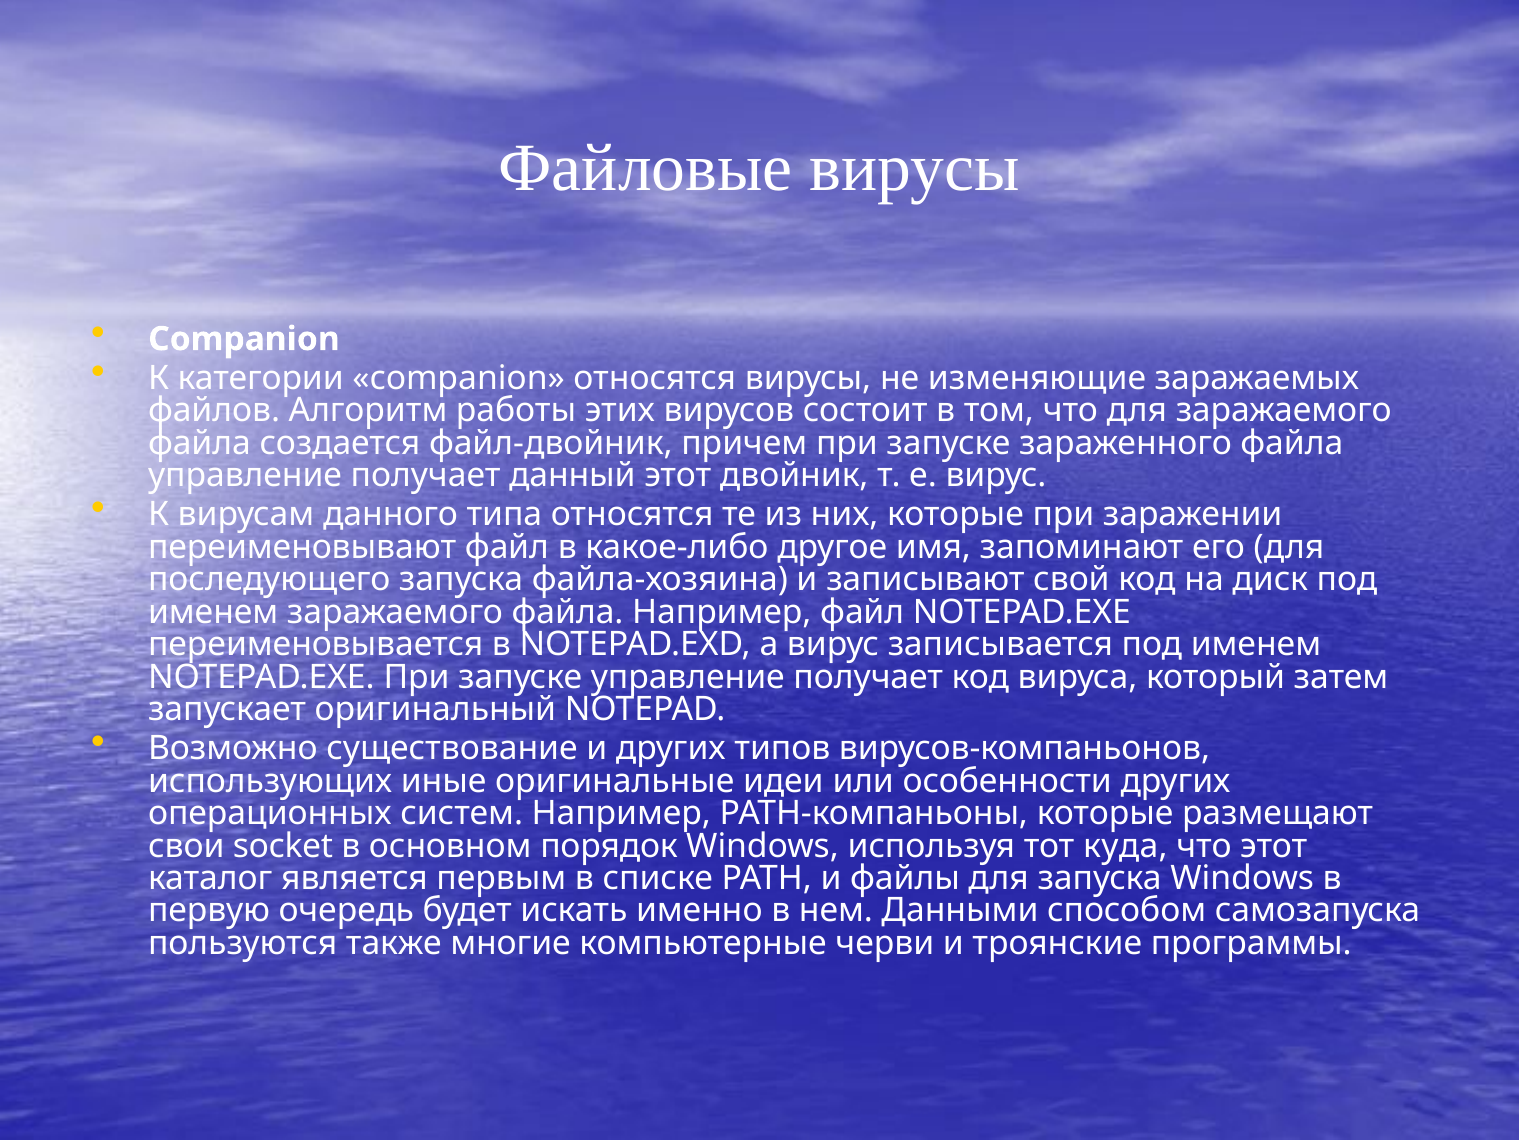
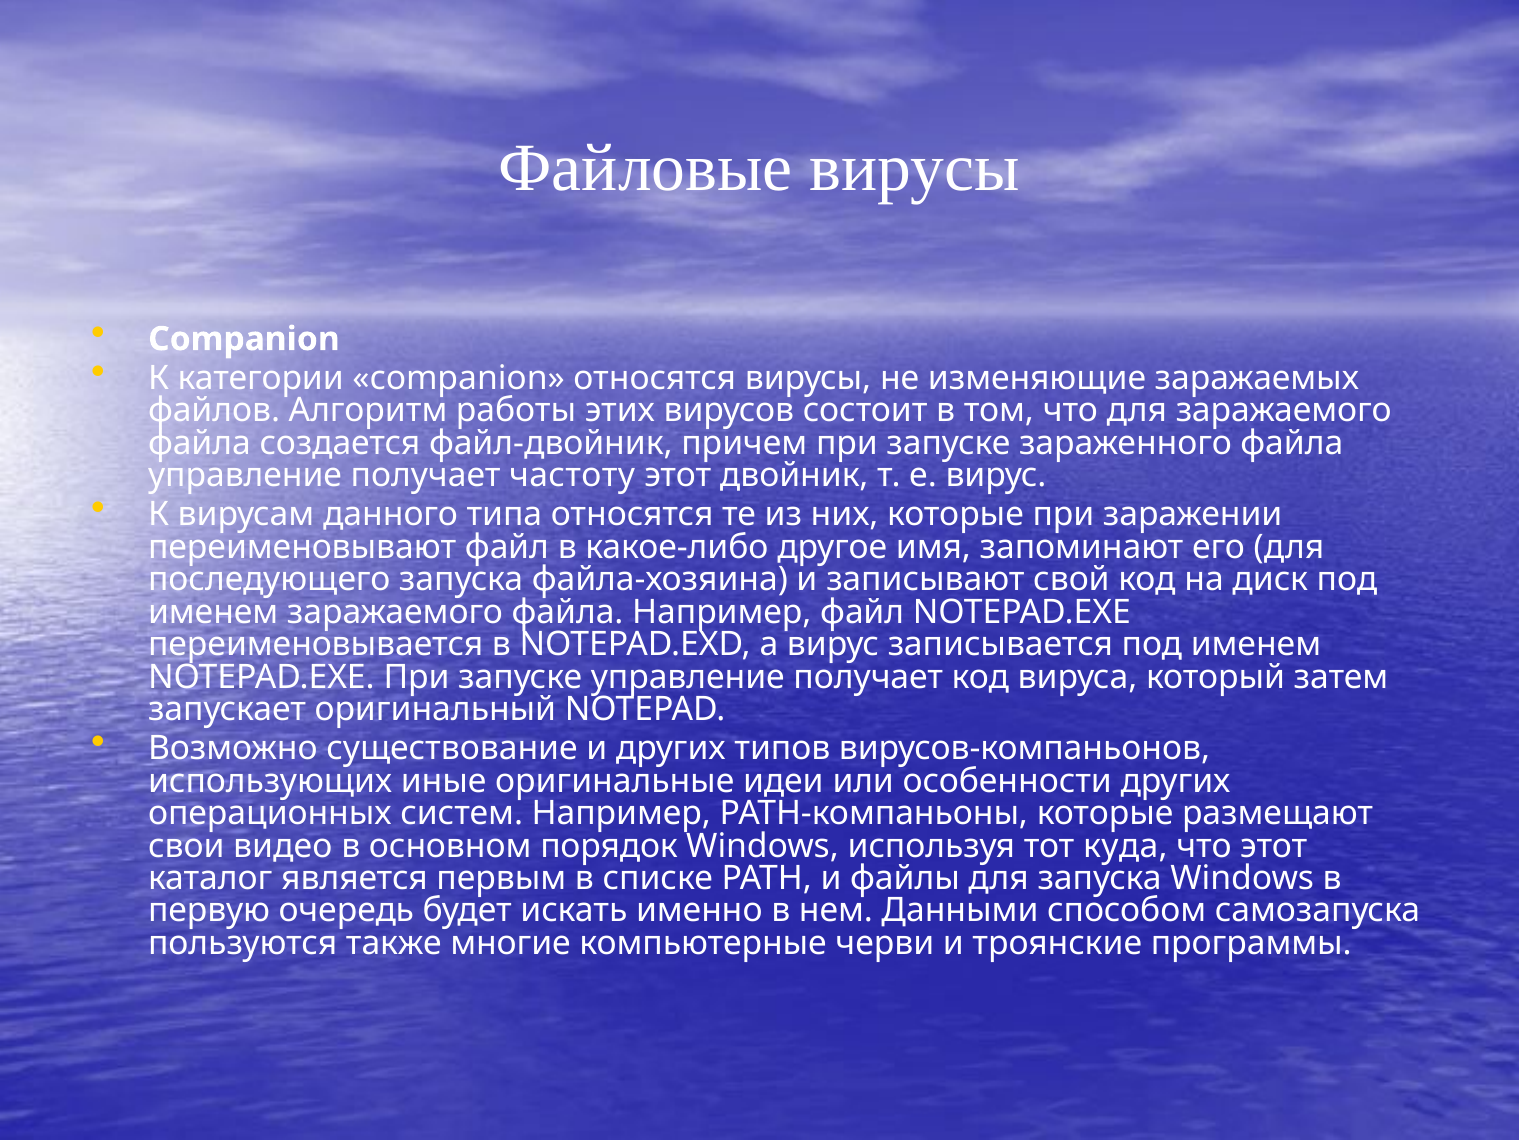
данный: данный -> частоту (572, 475)
socket: socket -> видео (283, 845)
